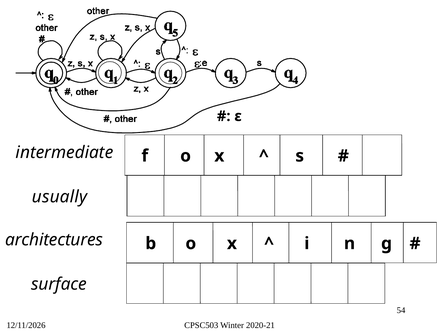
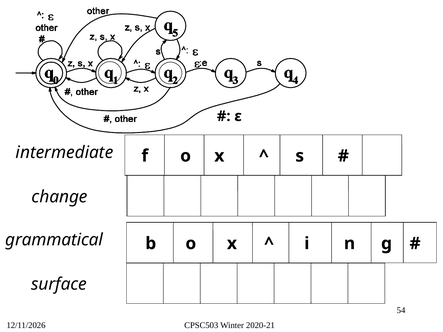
usually: usually -> change (60, 197)
architectures: architectures -> grammatical (54, 240)
